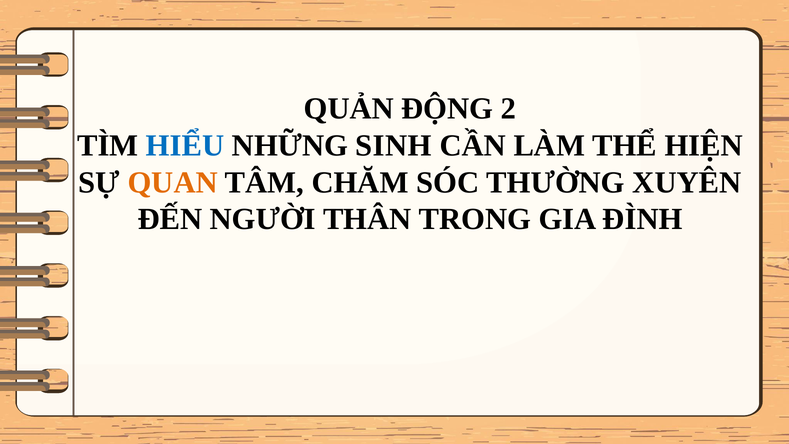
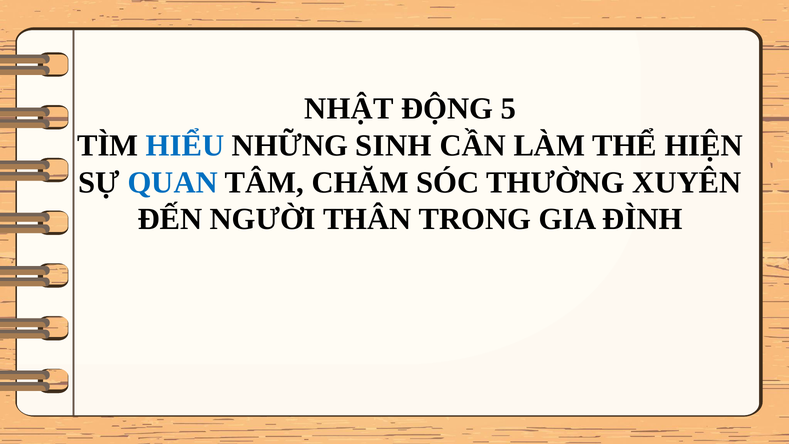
QUẢN: QUẢN -> NHẬT (349, 109)
2: 2 -> 5 (508, 109)
QUAN colour: orange -> blue (173, 182)
